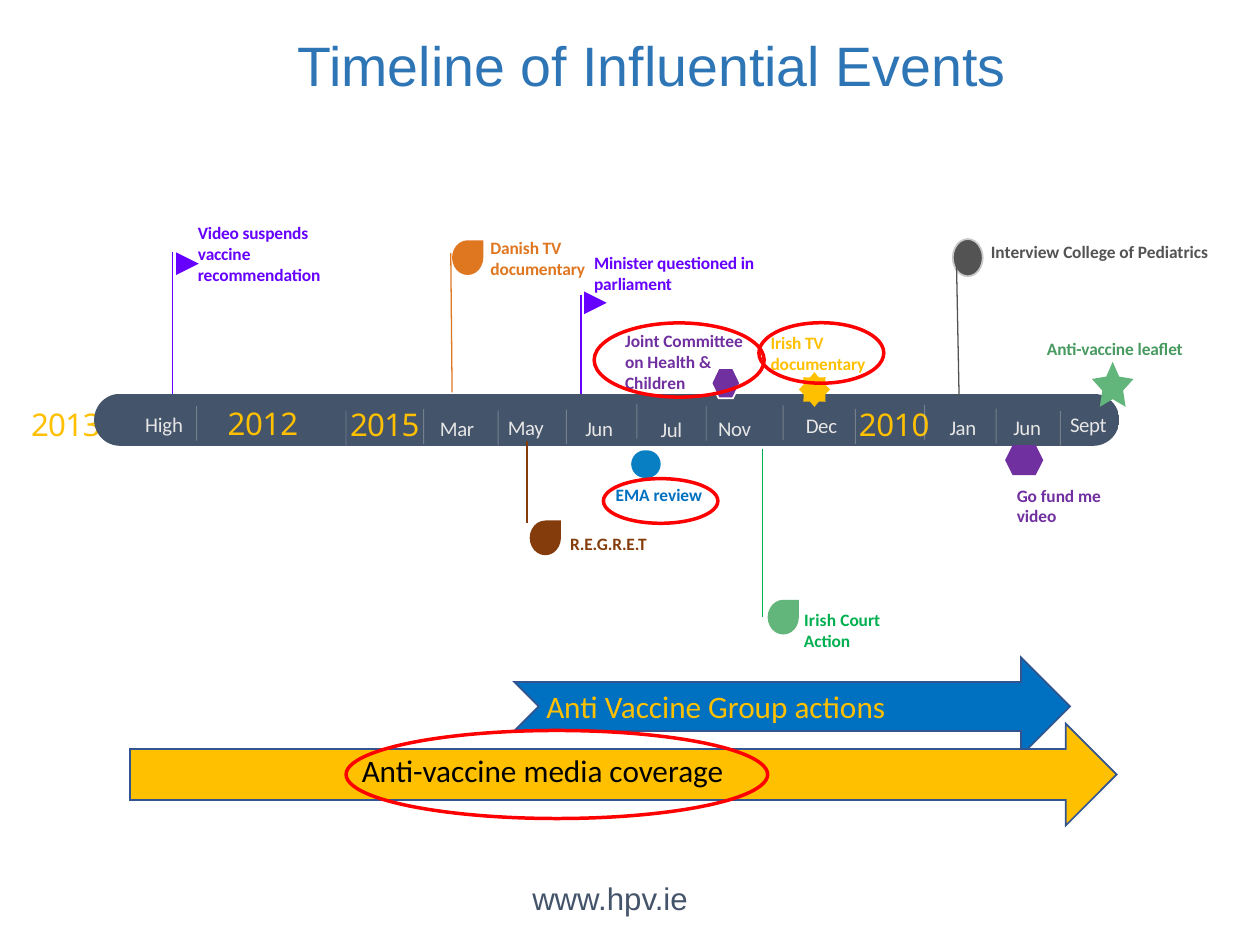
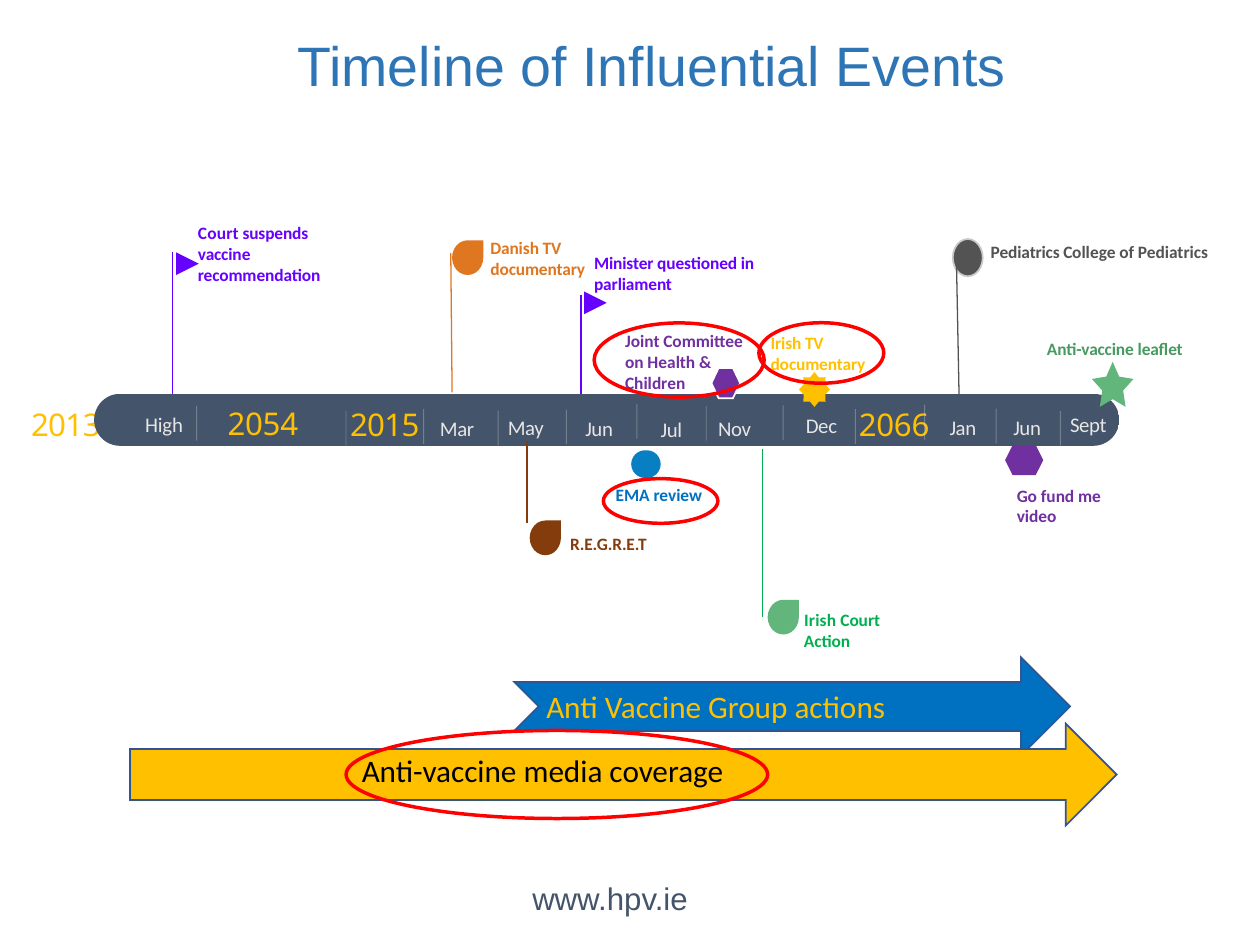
Video: Video -> Court (218, 234)
Interview: Interview -> Pediatrics (1025, 253)
2012: 2012 -> 2054 (263, 425)
2010: 2010 -> 2066 (894, 426)
